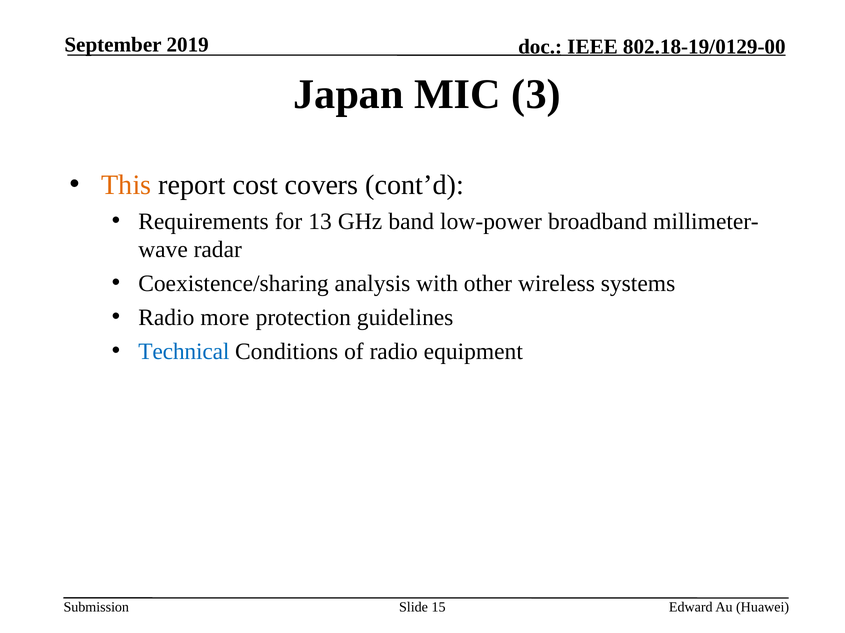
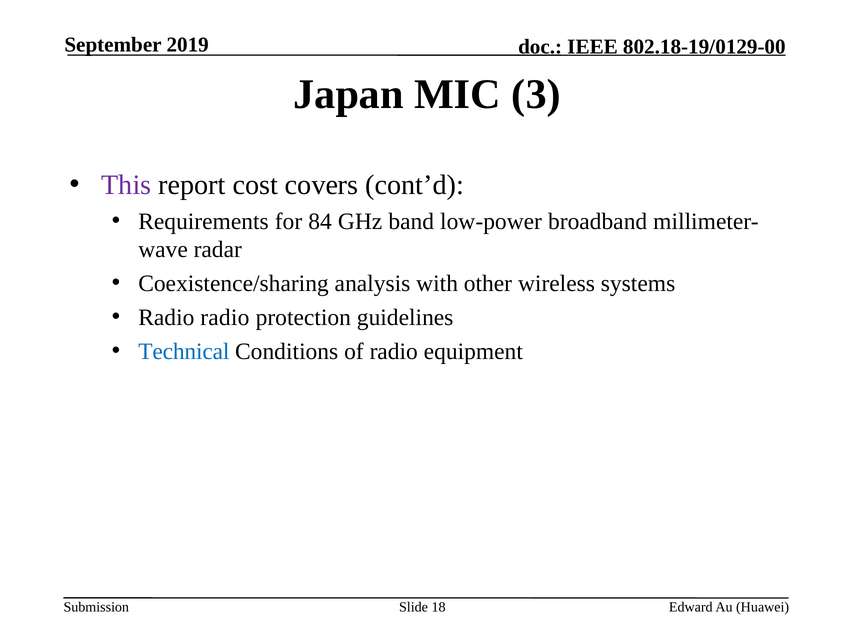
This colour: orange -> purple (126, 185)
13: 13 -> 84 (320, 222)
Radio more: more -> radio (225, 318)
15: 15 -> 18 (439, 608)
